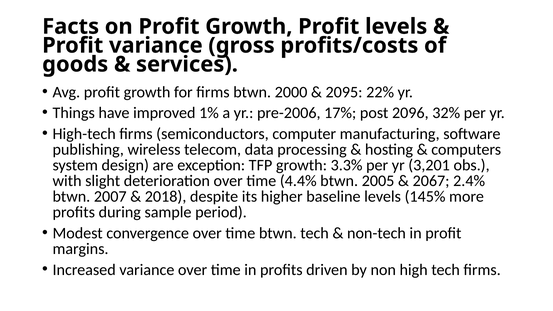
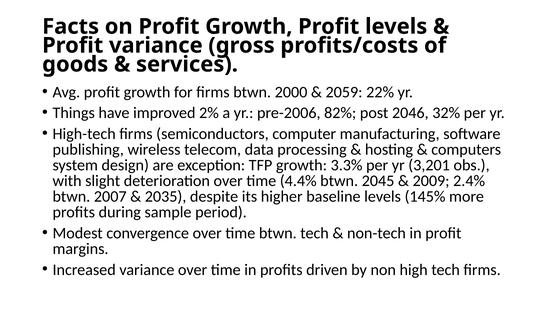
2095: 2095 -> 2059 (344, 92)
1%: 1% -> 2% (209, 113)
17%: 17% -> 82% (340, 113)
2096: 2096 -> 2046 (410, 113)
2005: 2005 -> 2045 (378, 181)
2067: 2067 -> 2009 (431, 181)
2018: 2018 -> 2035 (166, 197)
